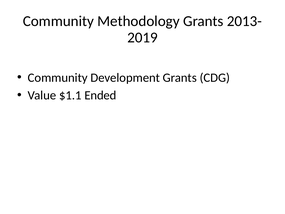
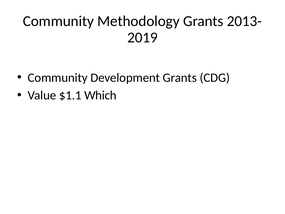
Ended: Ended -> Which (100, 95)
